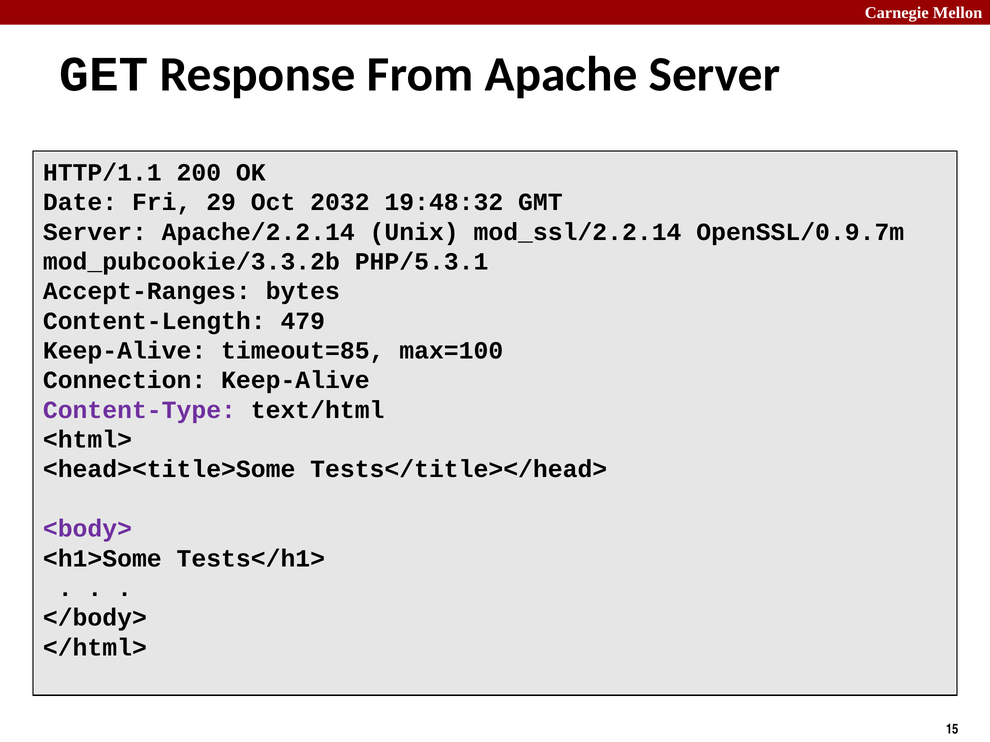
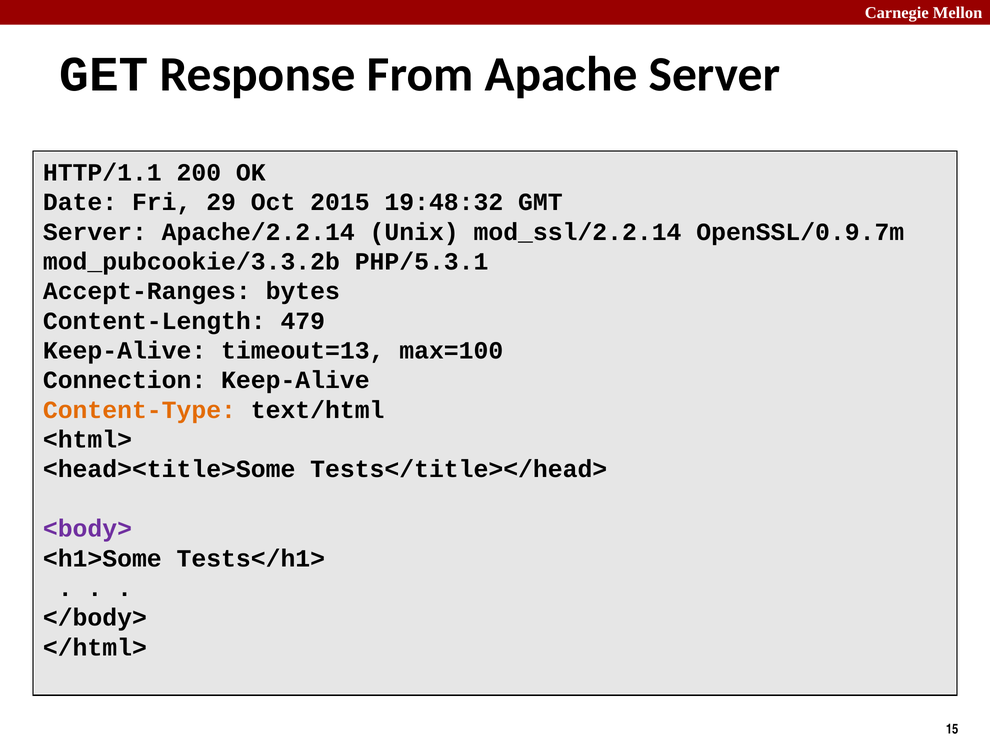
2032: 2032 -> 2015 (340, 202)
timeout=85: timeout=85 -> timeout=13 (303, 351)
Content-Type colour: purple -> orange (139, 410)
